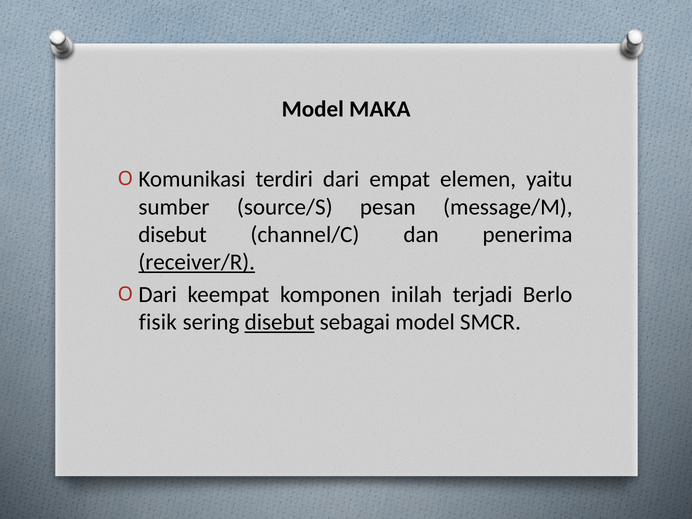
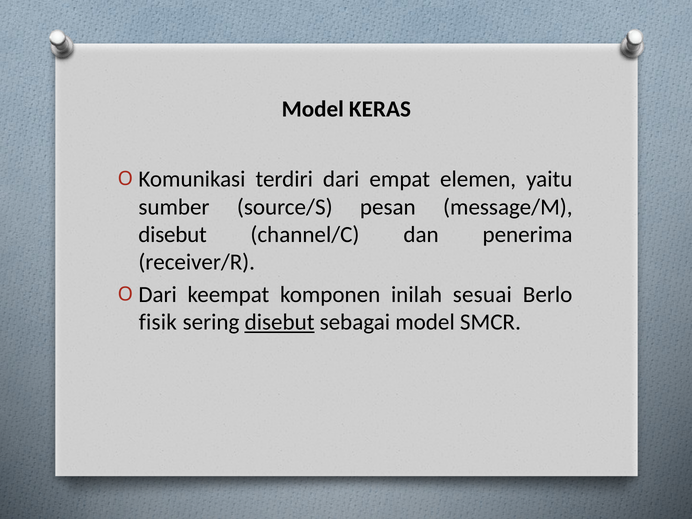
MAKA: MAKA -> KERAS (380, 109)
receiver/R underline: present -> none (197, 262)
terjadi: terjadi -> sesuai (482, 295)
